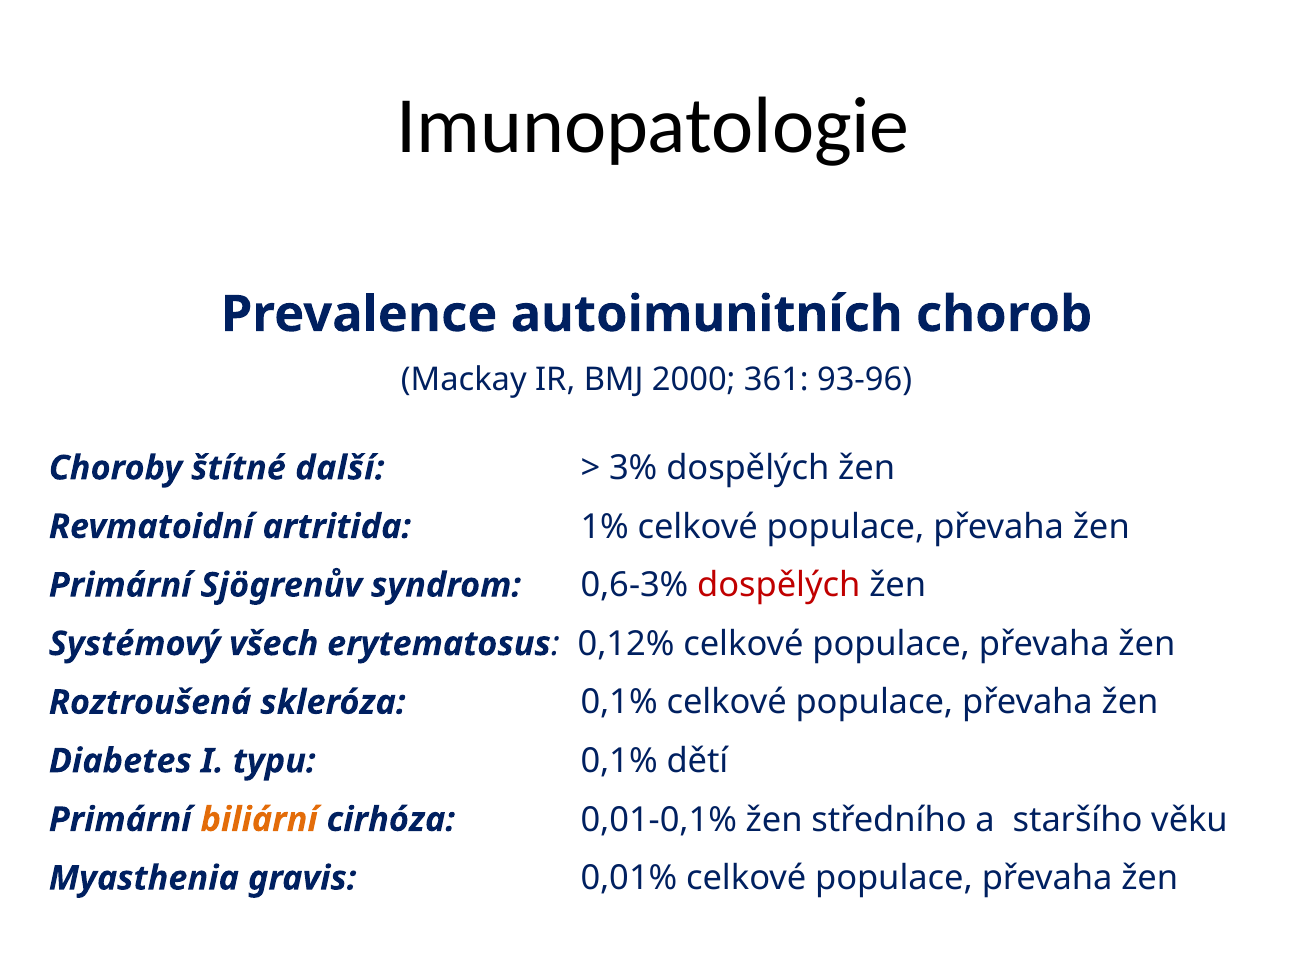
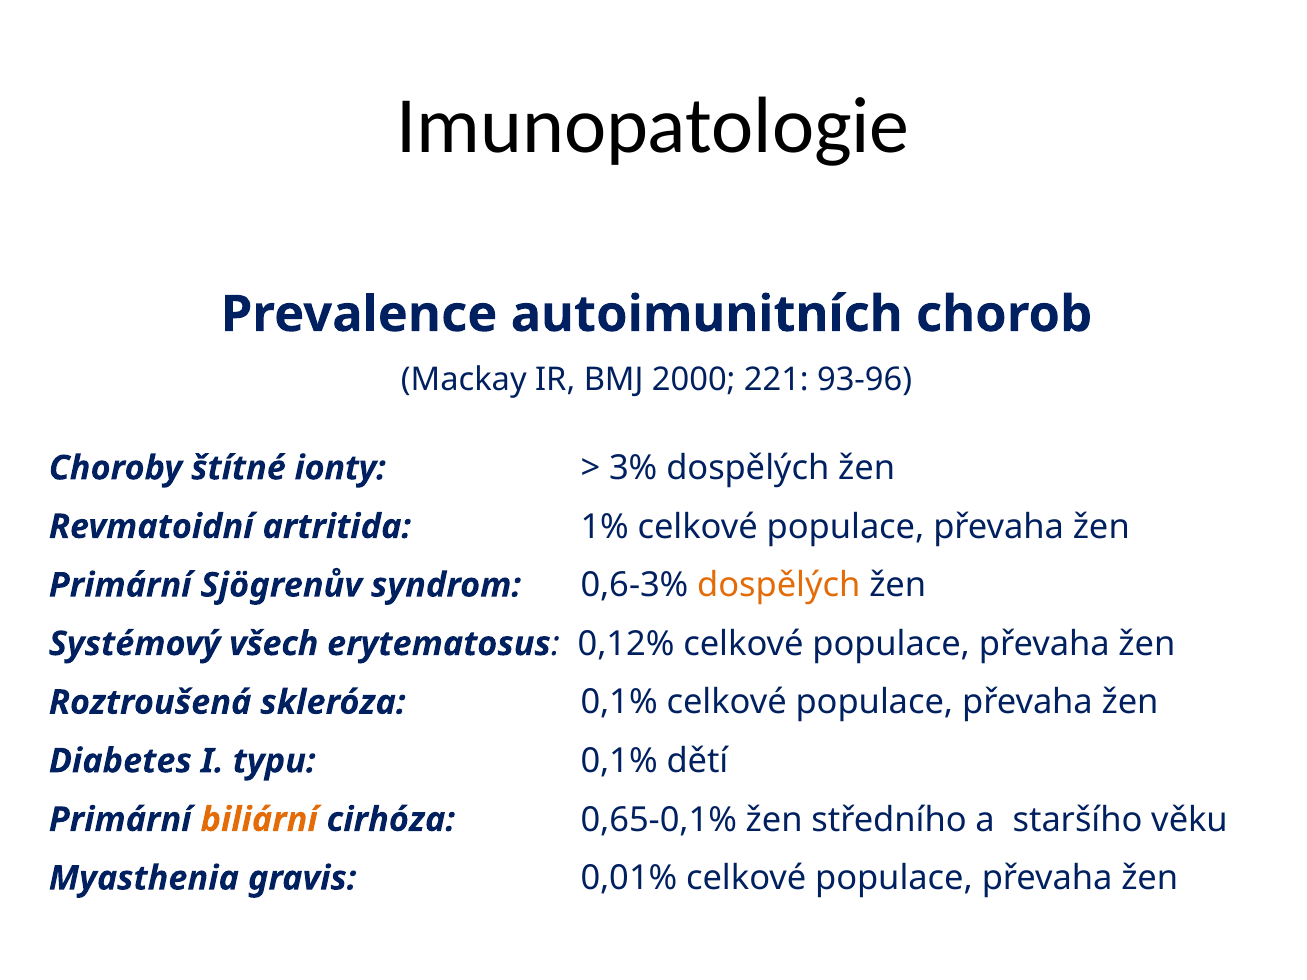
361: 361 -> 221 (776, 380)
další: další -> ionty (340, 468)
dospělých colour: red -> orange (779, 585)
0,01-0,1%: 0,01-0,1% -> 0,65-0,1% (659, 820)
